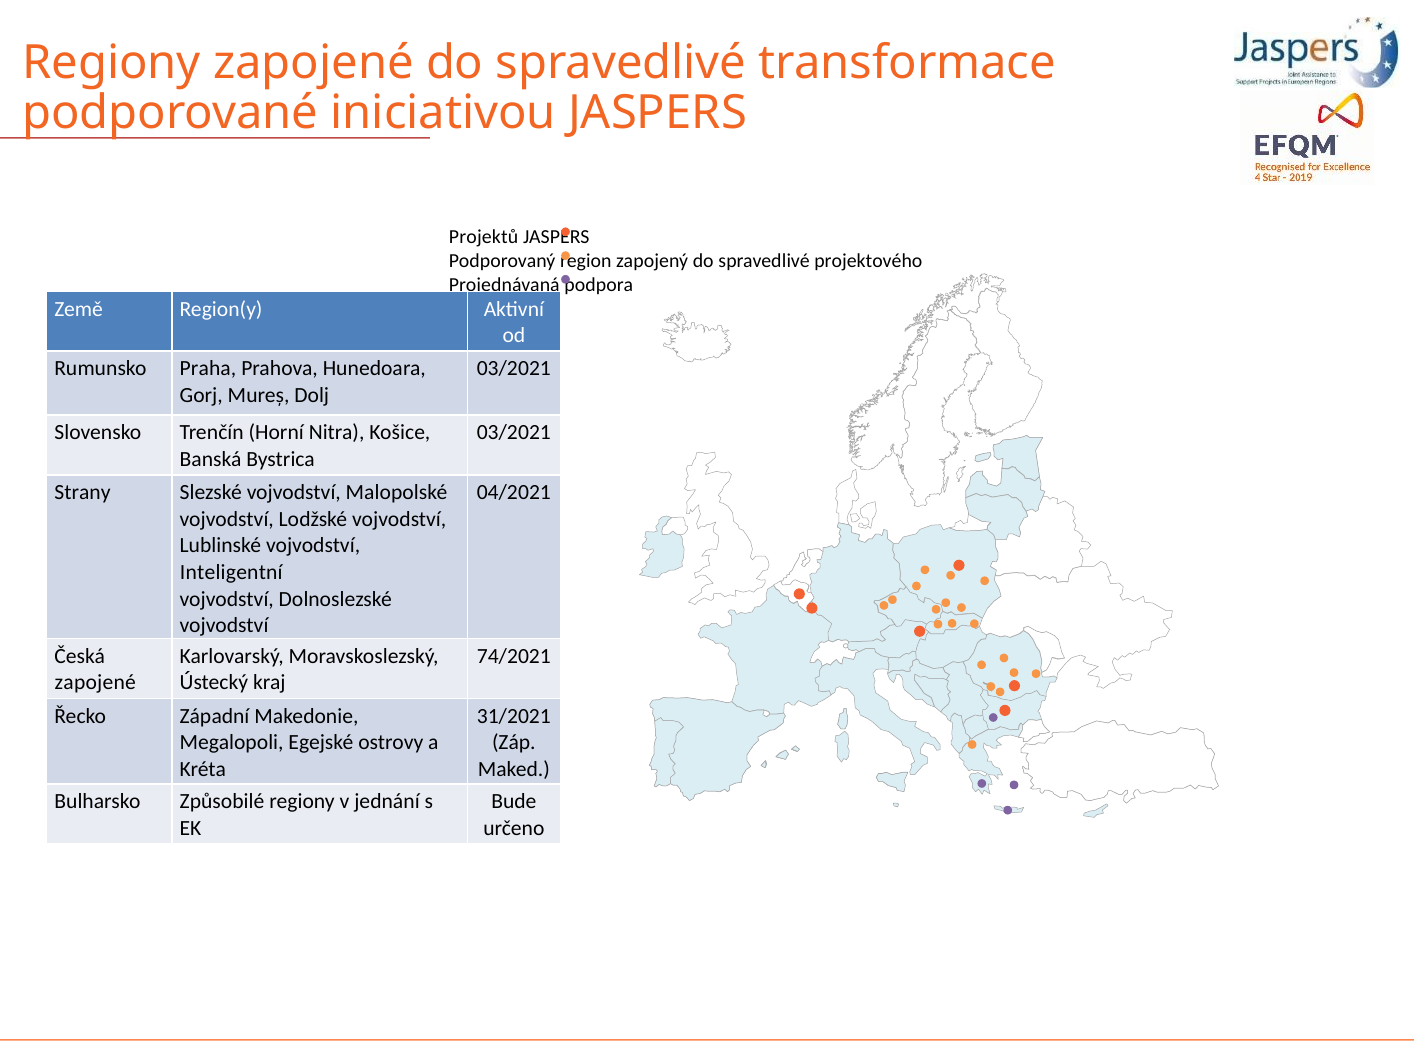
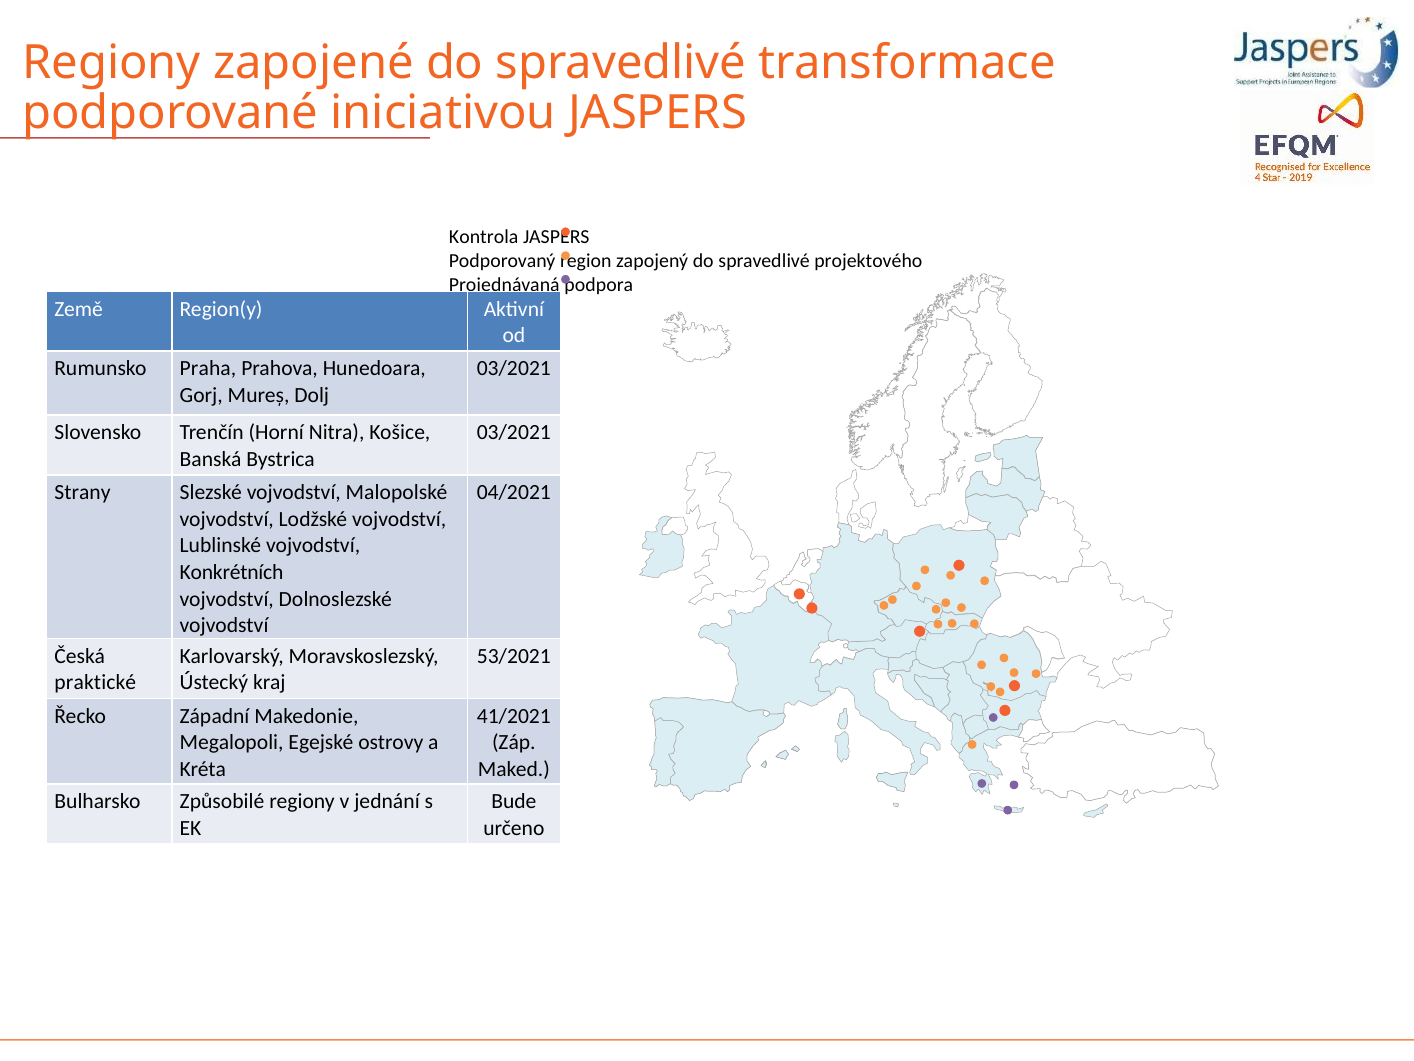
Projektů: Projektů -> Kontrola (484, 237)
Inteligentní: Inteligentní -> Konkrétních (232, 572)
74/2021: 74/2021 -> 53/2021 (514, 656)
zapojené: zapojené -> praktické (95, 683)
31/2021: 31/2021 -> 41/2021 (514, 716)
